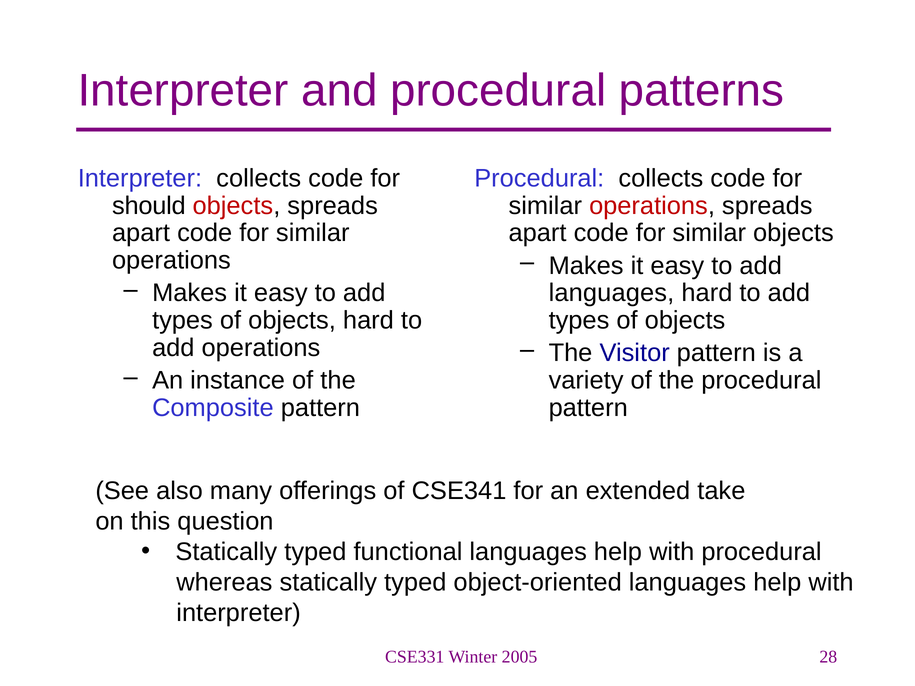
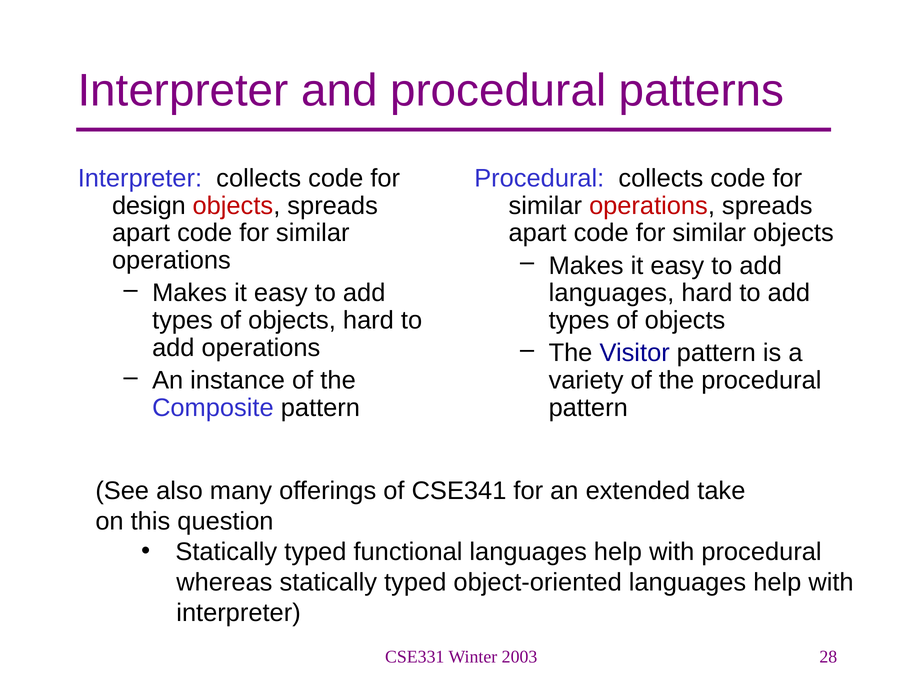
should: should -> design (149, 206)
2005: 2005 -> 2003 (520, 657)
